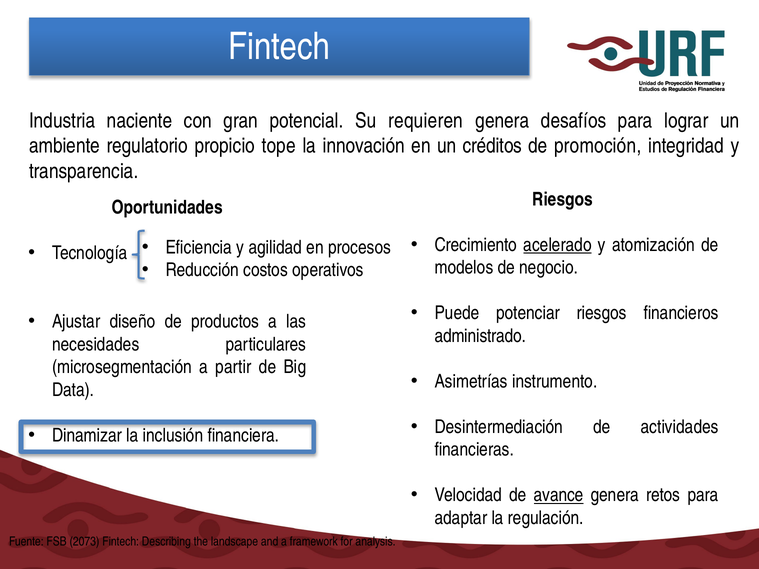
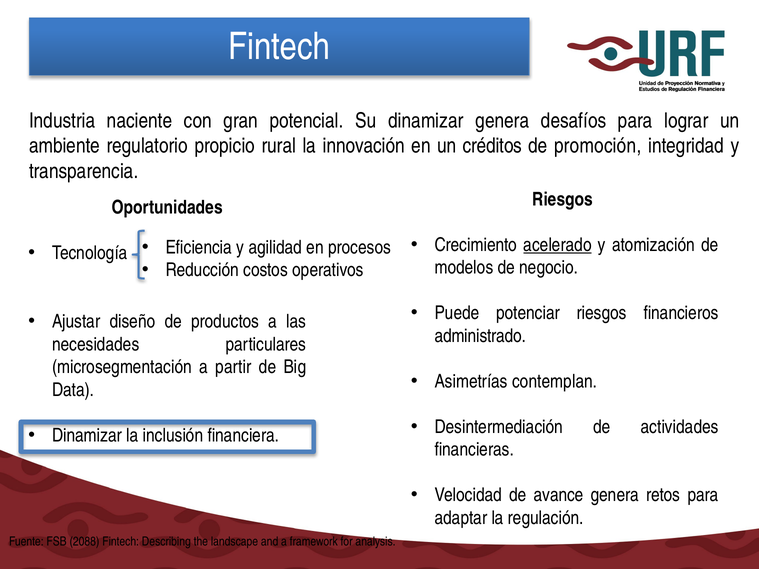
Su requieren: requieren -> dinamizar (426, 121)
tope: tope -> rural (279, 146)
instrumento: instrumento -> contemplan (555, 382)
avance underline: present -> none (559, 495)
2073: 2073 -> 2088 (84, 542)
